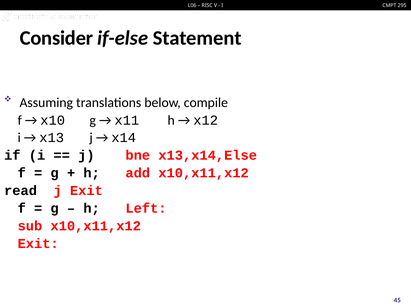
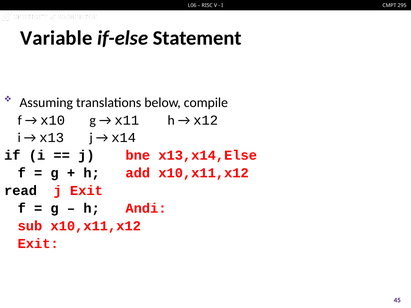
Consider: Consider -> Variable (56, 38)
Left: Left -> Andi (146, 209)
